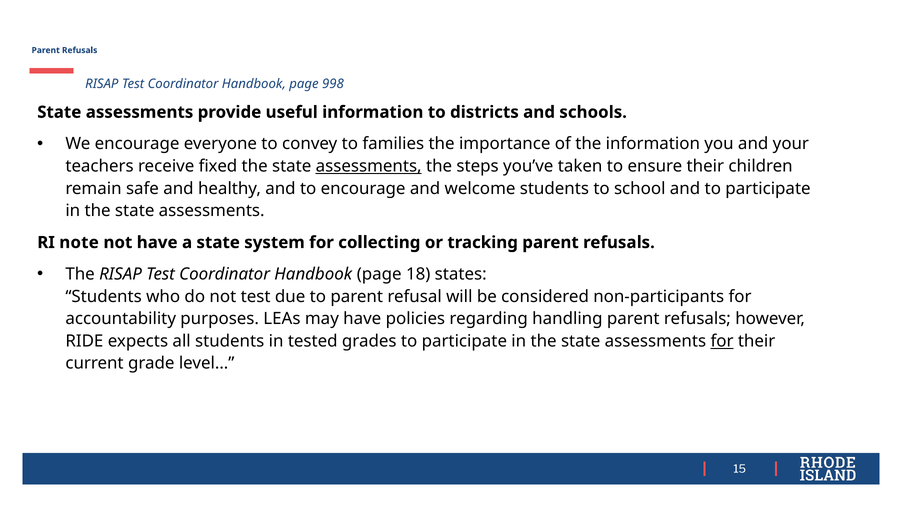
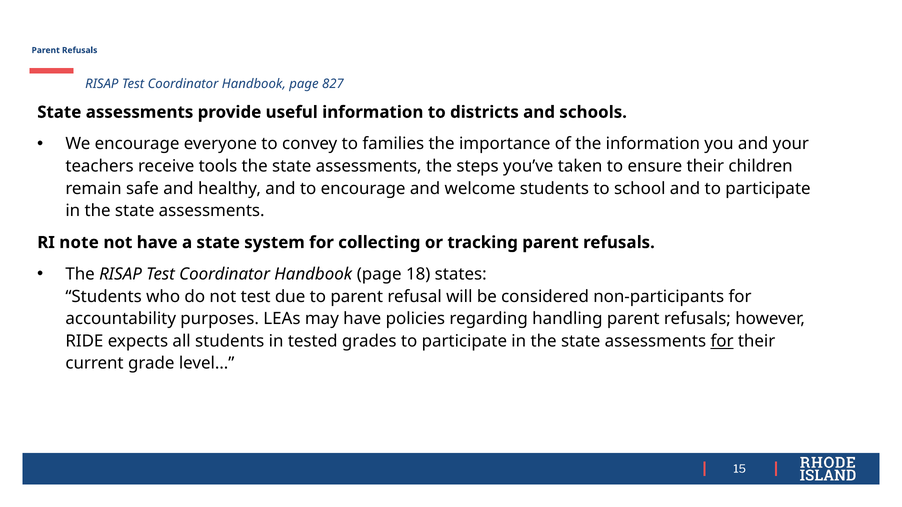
998: 998 -> 827 (333, 84)
fixed: fixed -> tools (218, 166)
assessments underline: present -> none (369, 166)
